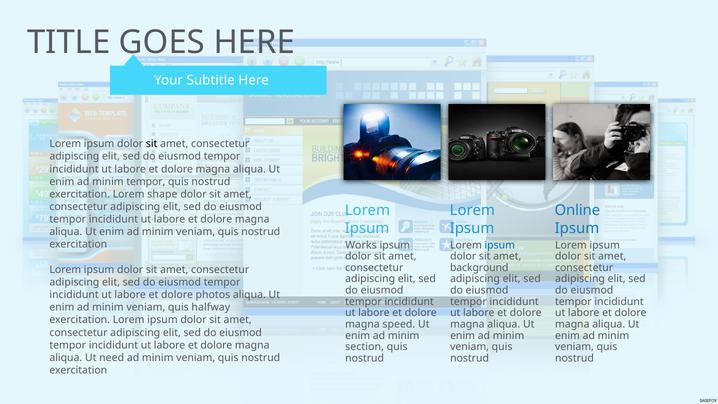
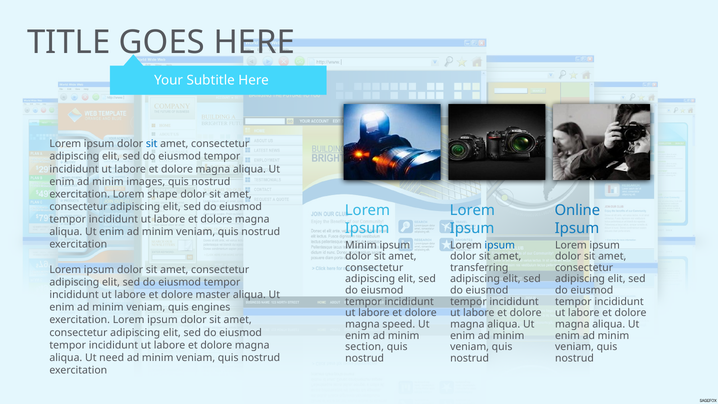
sit colour: black -> blue (152, 144)
minim tempor: tempor -> images (146, 182)
Works: Works -> Minim (361, 245)
background: background -> transferring (479, 268)
photos: photos -> master (213, 295)
halfway: halfway -> engines (211, 307)
